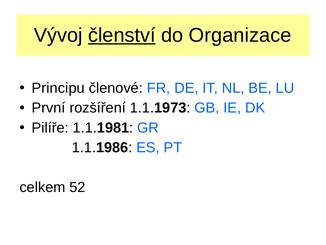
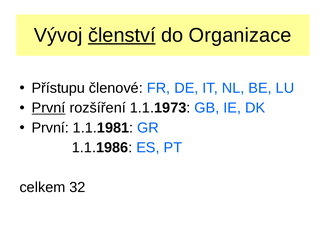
Principu: Principu -> Přístupu (58, 88)
První underline: none -> present (49, 108)
Pilíře: Pilíře -> První (50, 127)
52: 52 -> 32 (77, 187)
